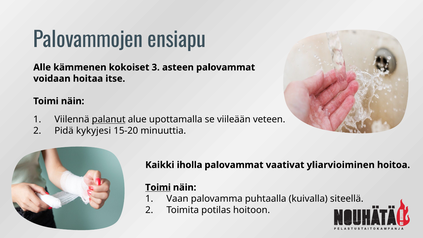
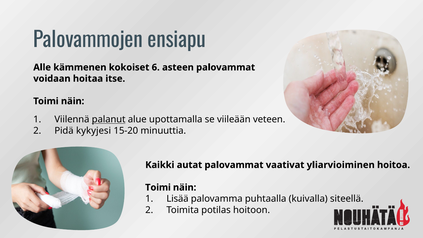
3: 3 -> 6 (156, 67)
iholla: iholla -> autat (189, 165)
Toimi underline: present -> none (158, 187)
Vaan: Vaan -> Lisää (177, 199)
